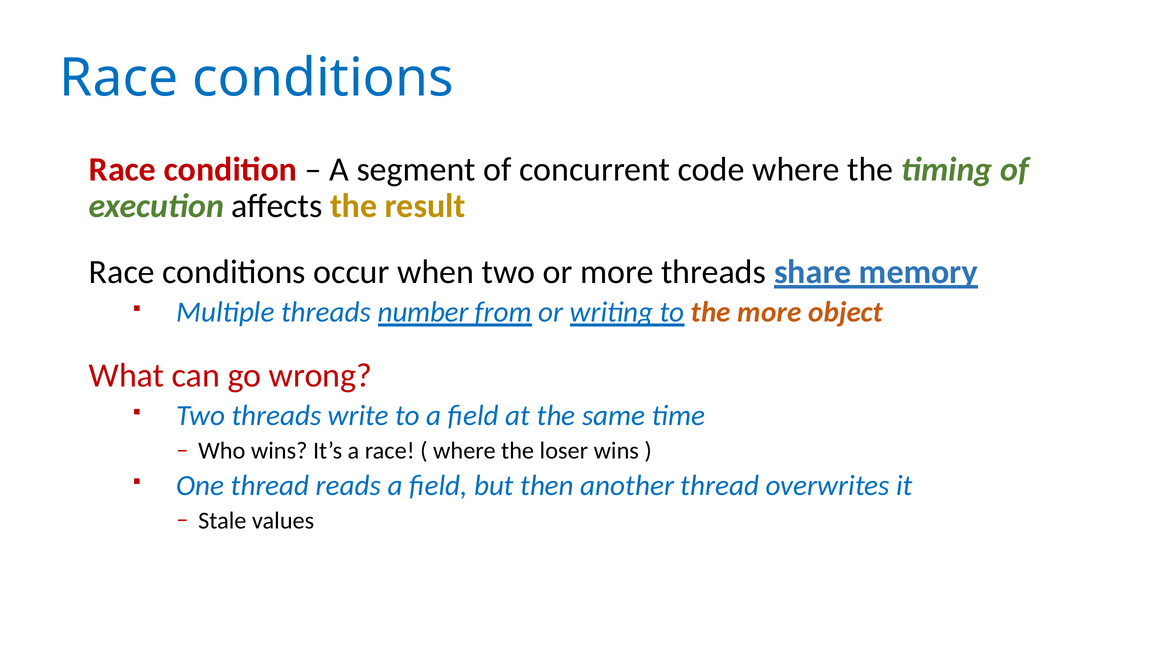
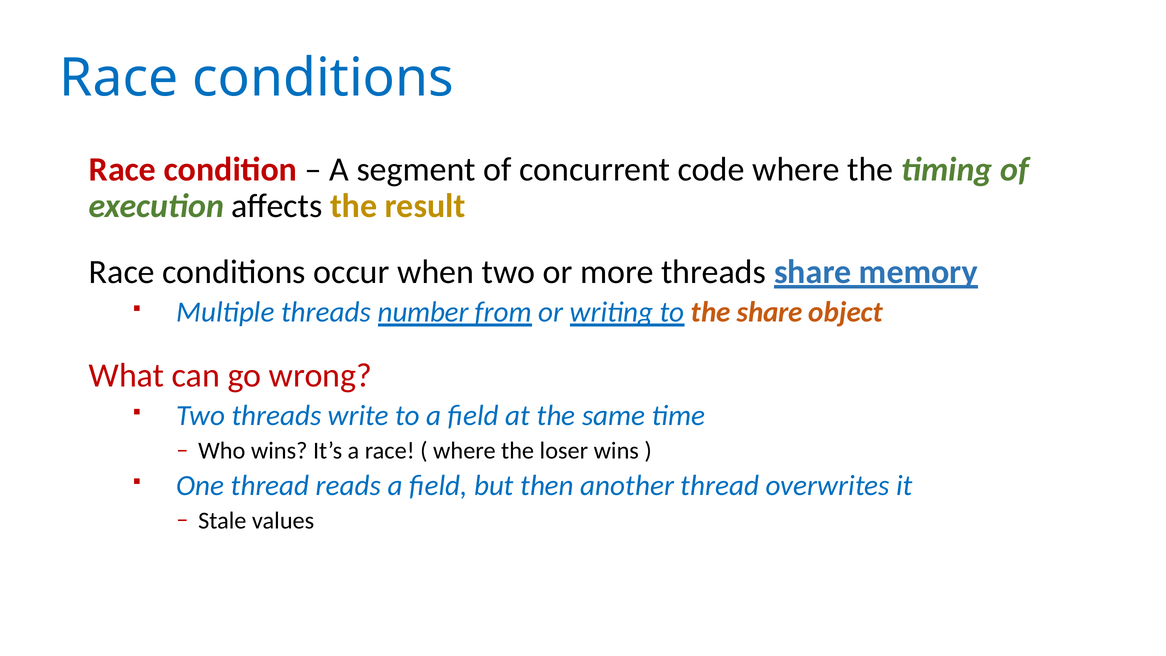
the more: more -> share (770, 312)
